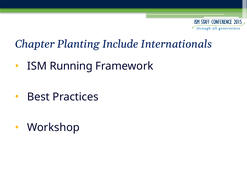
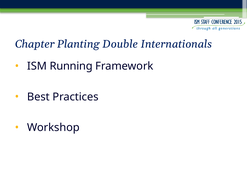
Include: Include -> Double (120, 44)
